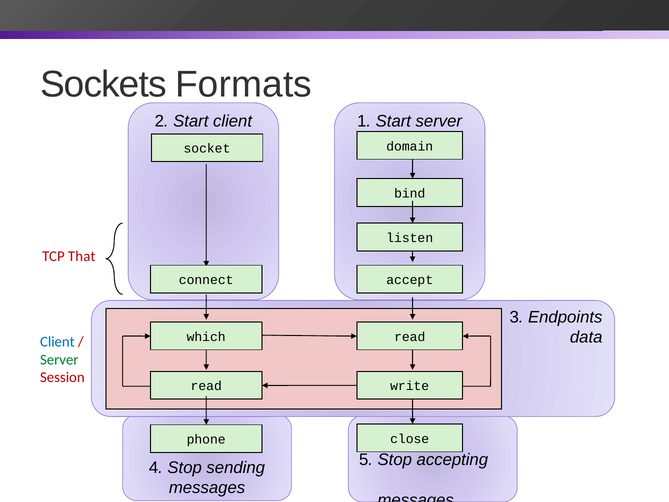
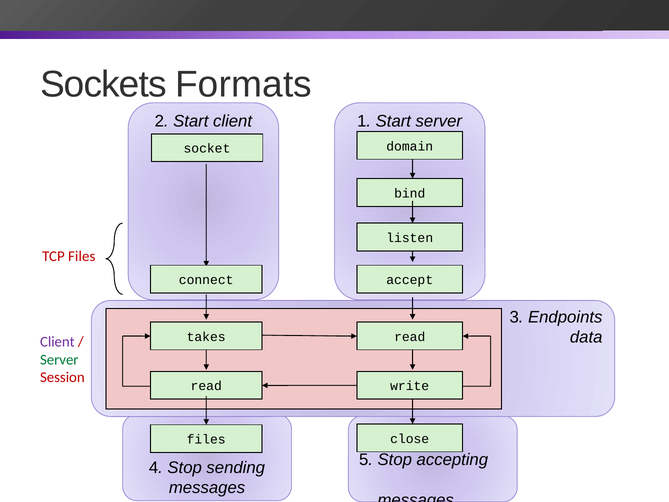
TCP That: That -> Files (82, 256)
which: which -> takes (206, 337)
Client colour: blue -> purple (57, 342)
phone: phone -> files (206, 439)
